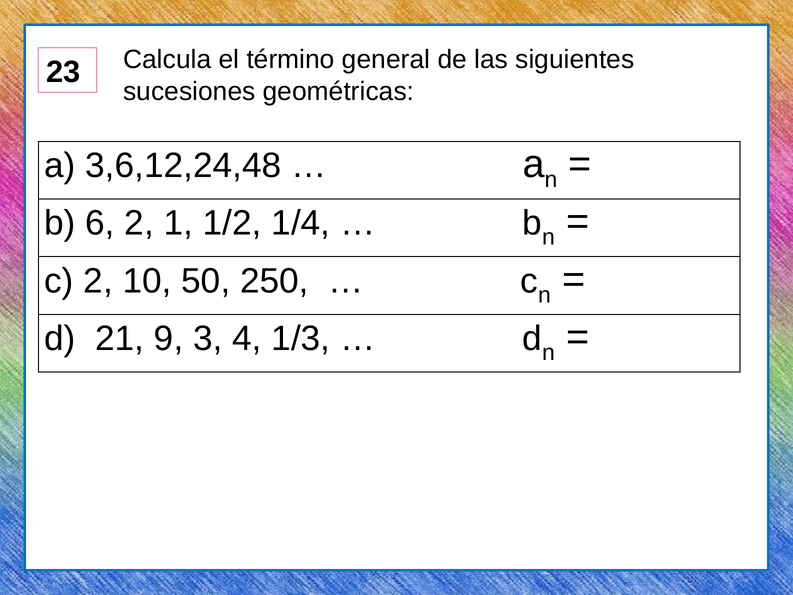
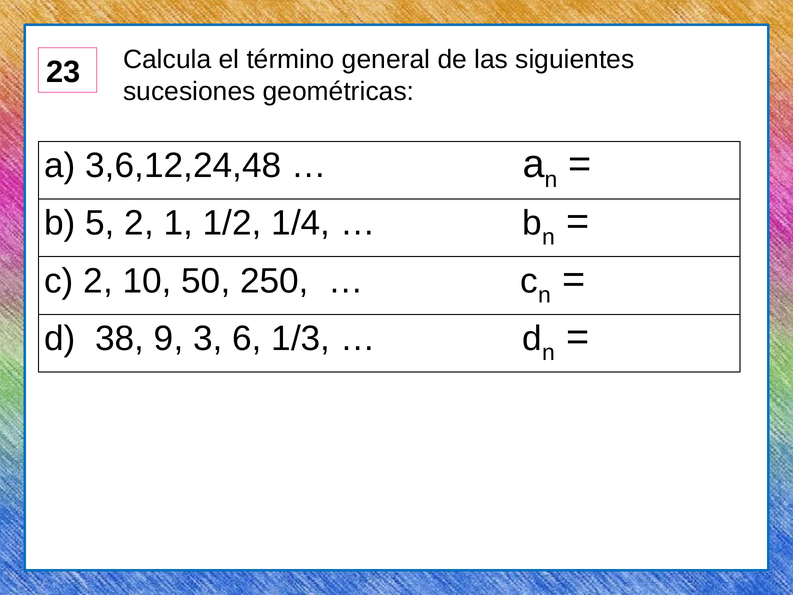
6: 6 -> 5 (100, 223)
21: 21 -> 38 (120, 339)
4: 4 -> 6 (247, 339)
